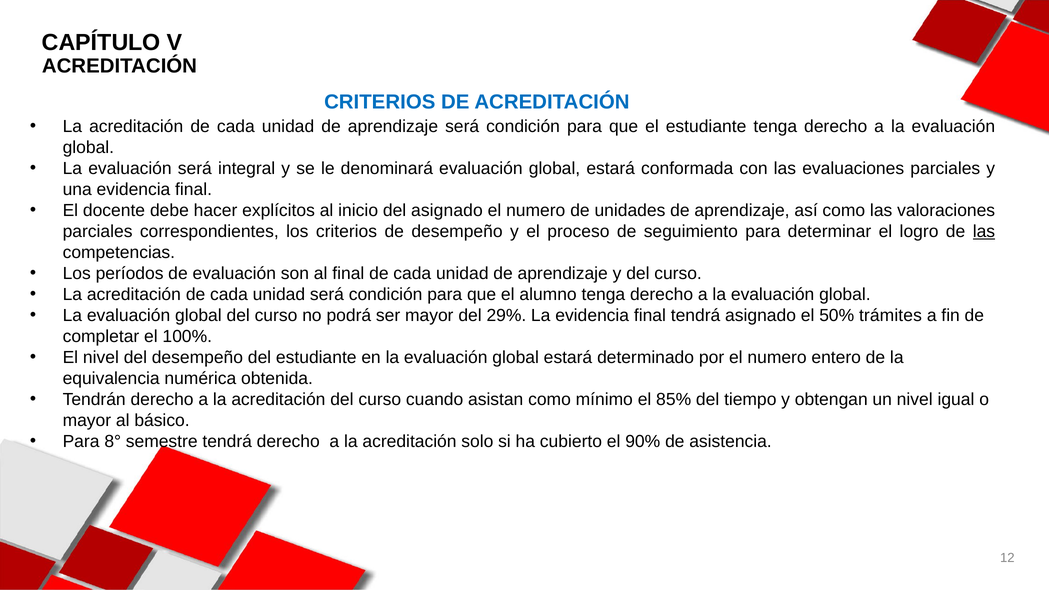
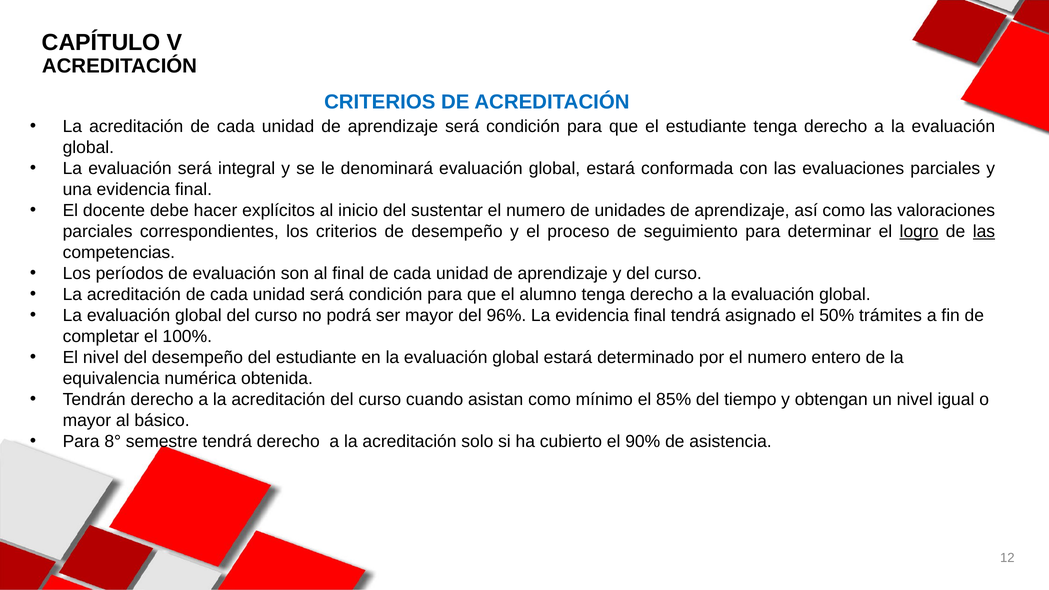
del asignado: asignado -> sustentar (447, 211)
logro underline: none -> present (919, 231)
29%: 29% -> 96% (506, 315)
